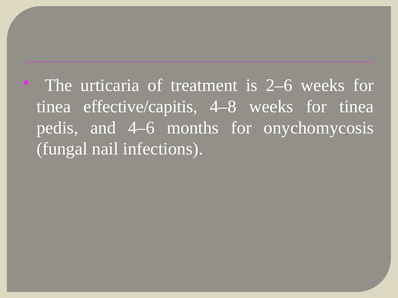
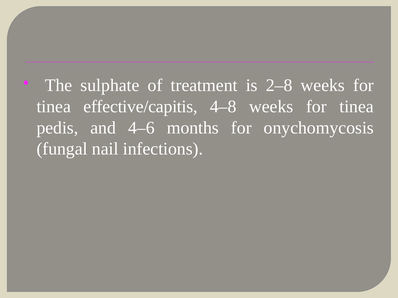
urticaria: urticaria -> sulphate (110, 85)
2–6: 2–6 -> 2–8 (279, 85)
